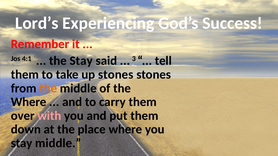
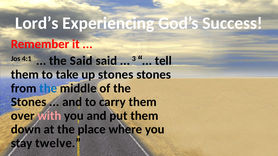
the Stay: Stay -> Said (81, 61)
the colour: orange -> blue (48, 88)
Where: Where -> Stones (29, 102)
stay middle: middle -> twelve (58, 143)
